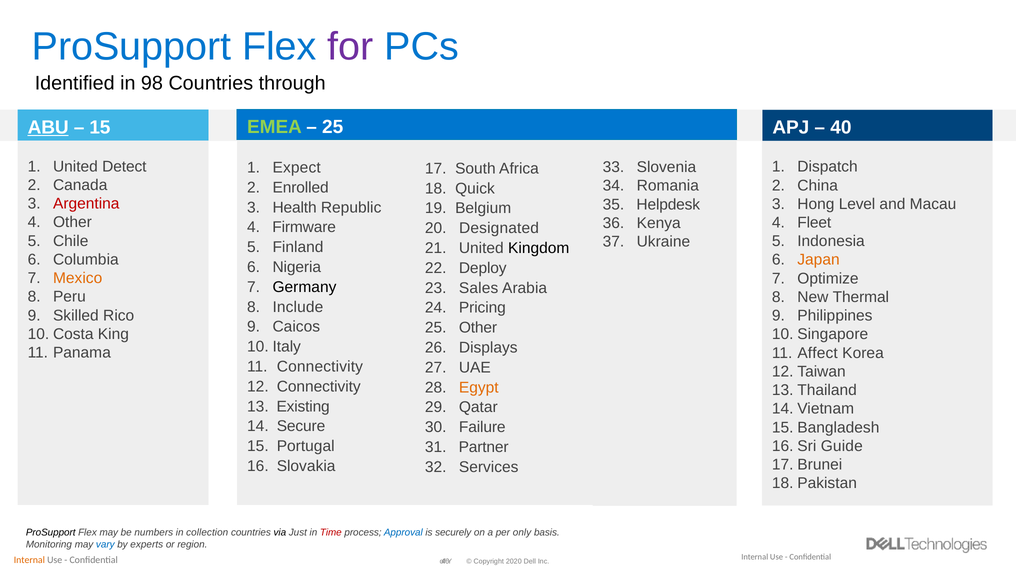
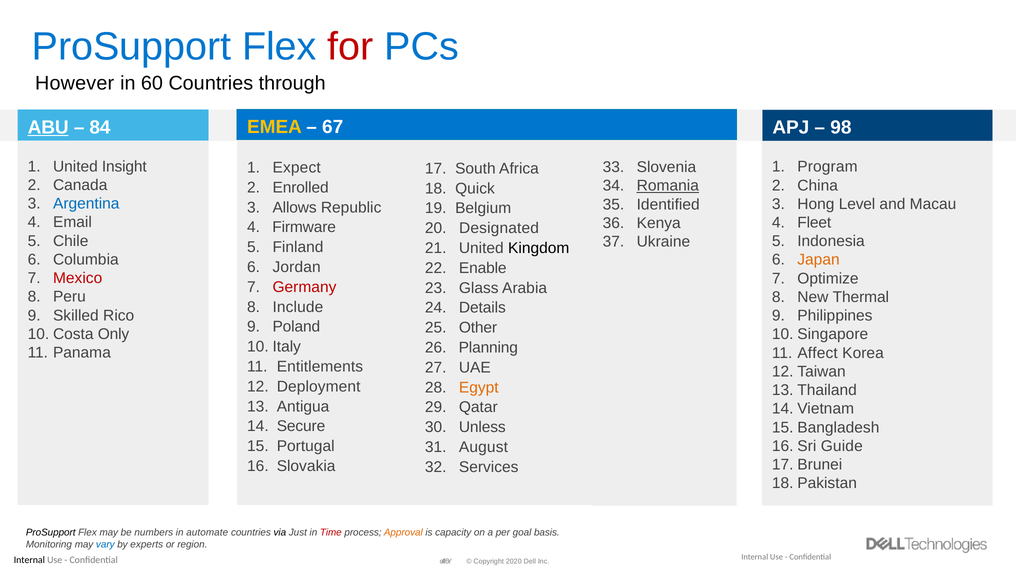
for colour: purple -> red (350, 47)
Identified: Identified -> However (75, 83)
98: 98 -> 60 (152, 83)
EMEA colour: light green -> yellow (274, 127)
25: 25 -> 67 (333, 127)
15: 15 -> 84 (100, 127)
40: 40 -> 98 (841, 128)
Detect: Detect -> Insight (124, 167)
Dispatch: Dispatch -> Program (827, 167)
Romania underline: none -> present (668, 186)
Argentina colour: red -> blue (86, 204)
Helpdesk: Helpdesk -> Identified (668, 205)
Health: Health -> Allows (295, 208)
Other: Other -> Email (72, 223)
Nigeria: Nigeria -> Jordan (297, 267)
Deploy: Deploy -> Enable (483, 268)
Mexico colour: orange -> red (78, 278)
Germany colour: black -> red (304, 287)
Sales: Sales -> Glass (479, 288)
Pricing: Pricing -> Details (482, 308)
Caicos: Caicos -> Poland (296, 327)
King: King -> Only (113, 334)
Displays: Displays -> Planning (488, 348)
11 Connectivity: Connectivity -> Entitlements (320, 367)
Connectivity: Connectivity -> Deployment (319, 387)
Existing: Existing -> Antigua (303, 407)
Failure: Failure -> Unless (482, 428)
Partner: Partner -> August (483, 448)
collection: collection -> automate (207, 533)
Approval colour: blue -> orange (403, 533)
securely: securely -> capacity (453, 533)
only: only -> goal (522, 533)
Internal colour: orange -> black (29, 560)
